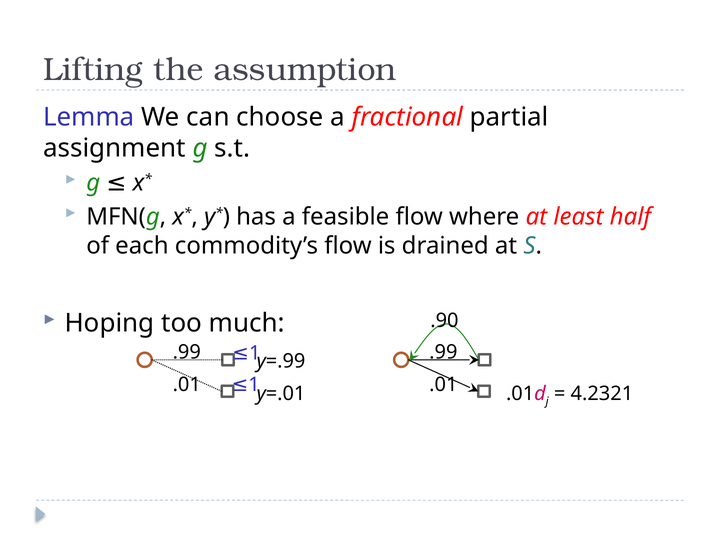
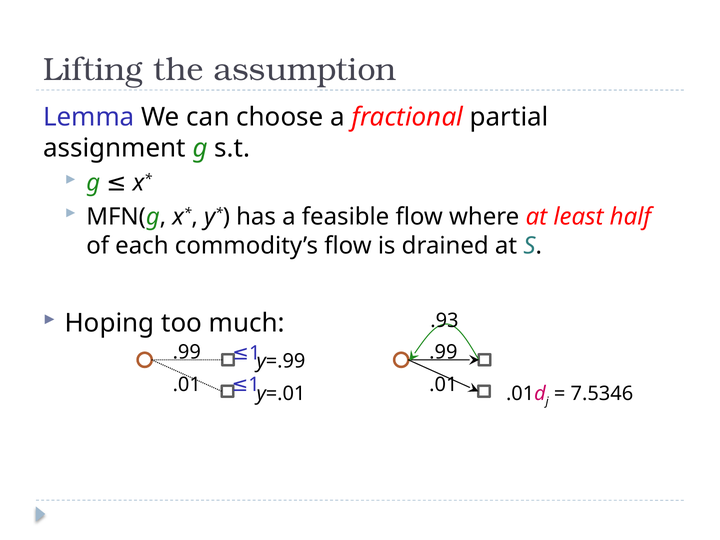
.90: .90 -> .93 (444, 321)
4.2321: 4.2321 -> 7.5346 (602, 394)
